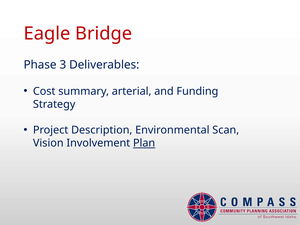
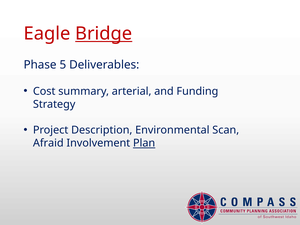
Bridge underline: none -> present (104, 34)
3: 3 -> 5 (63, 65)
Vision: Vision -> Afraid (48, 143)
